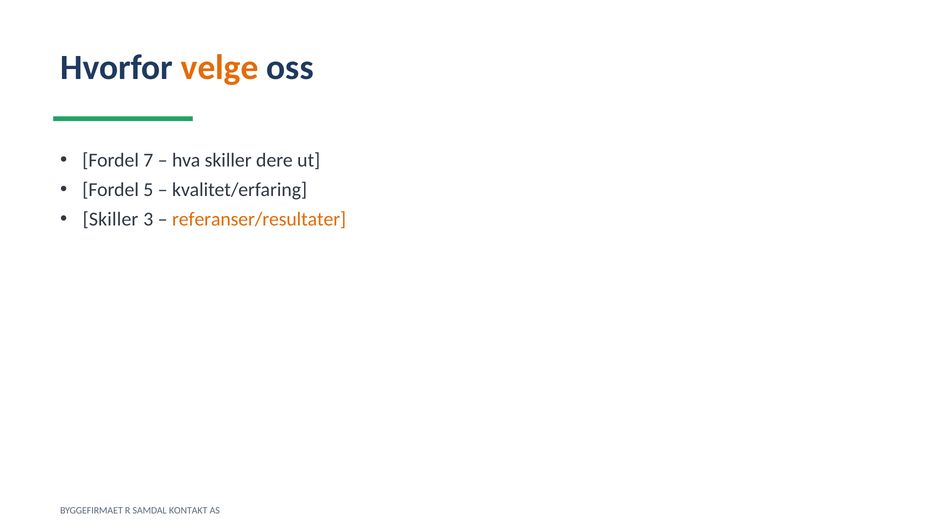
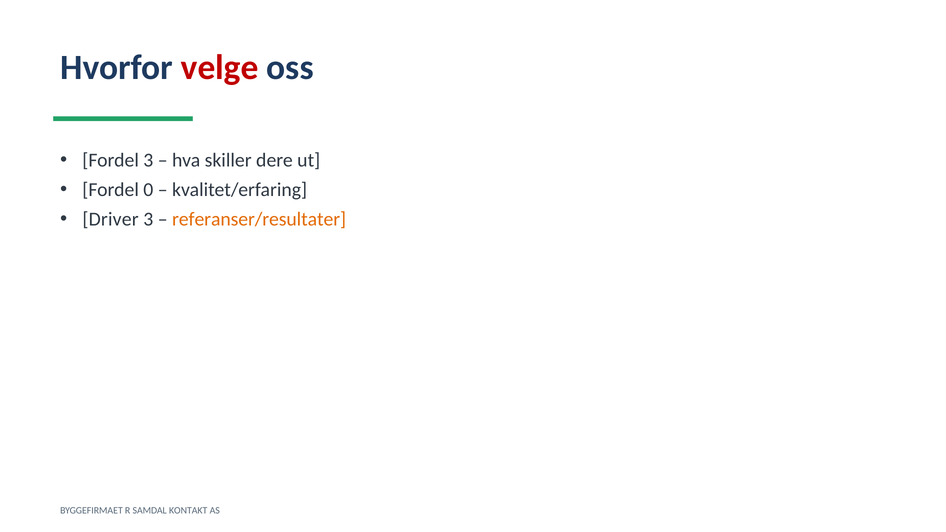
velge colour: orange -> red (220, 68)
Fordel 7: 7 -> 3 (148, 160)
5: 5 -> 0 (148, 190)
Skiller: Skiller -> Driver (111, 219)
